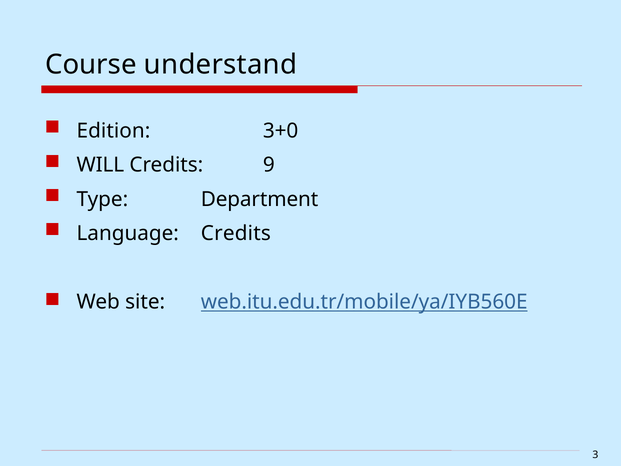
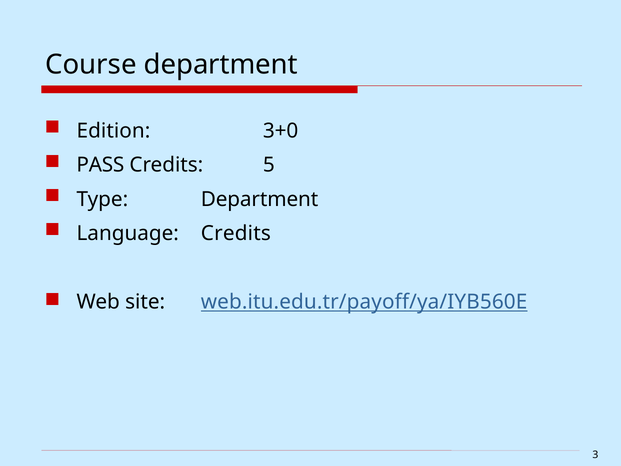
Course understand: understand -> department (221, 65)
WILL: WILL -> PASS (100, 165)
9: 9 -> 5 (269, 165)
web.itu.edu.tr/mobile/ya/IYB560E: web.itu.edu.tr/mobile/ya/IYB560E -> web.itu.edu.tr/payoff/ya/IYB560E (364, 302)
